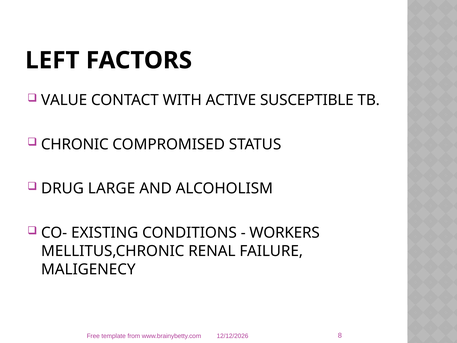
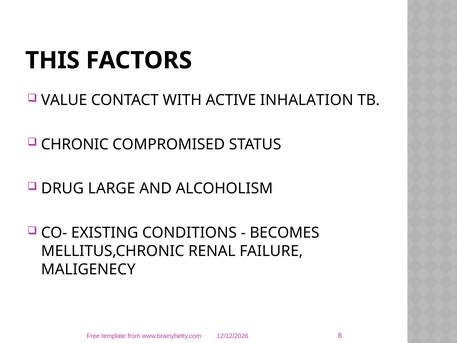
LEFT: LEFT -> THIS (52, 60)
SUSCEPTIBLE: SUSCEPTIBLE -> INHALATION (307, 100)
WORKERS: WORKERS -> BECOMES (285, 233)
